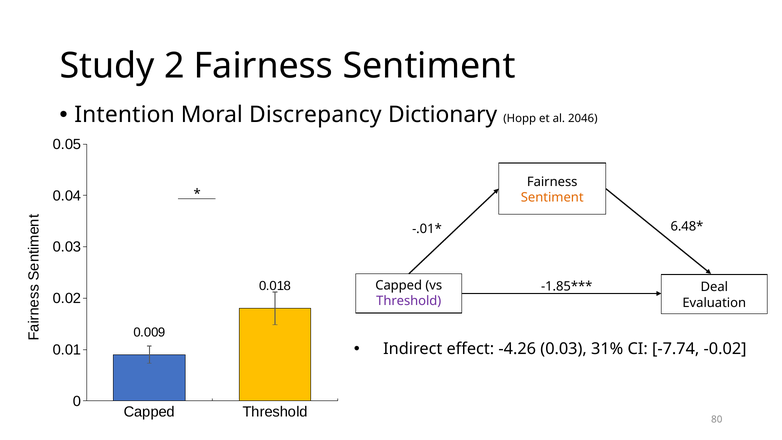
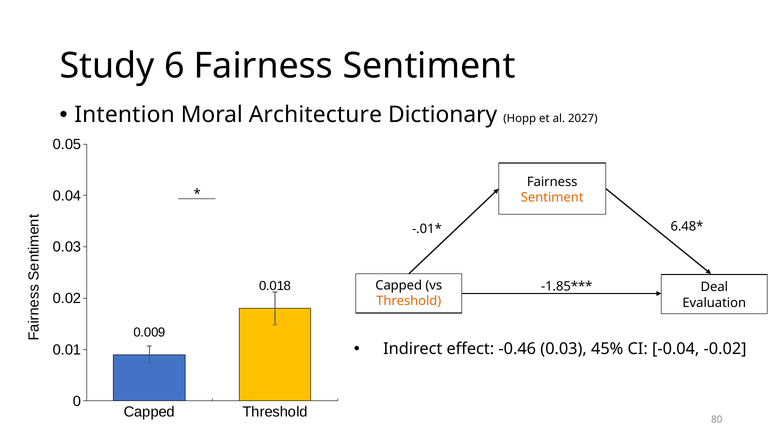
2: 2 -> 6 (174, 66)
Discrepancy: Discrepancy -> Architecture (315, 115)
2046: 2046 -> 2027 (583, 119)
Threshold colour: purple -> orange (409, 301)
-4.26: -4.26 -> -0.46 (517, 349)
31%: 31% -> 45% (607, 349)
-7.74: -7.74 -> -0.04 (676, 349)
